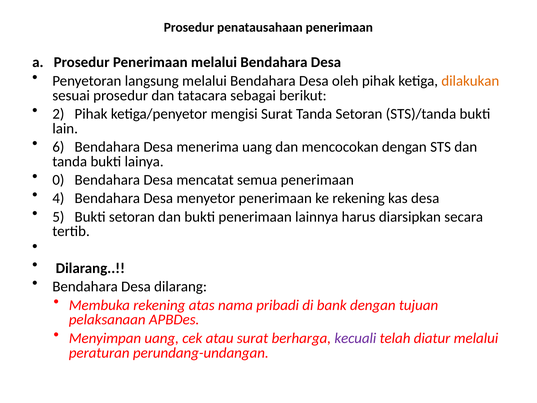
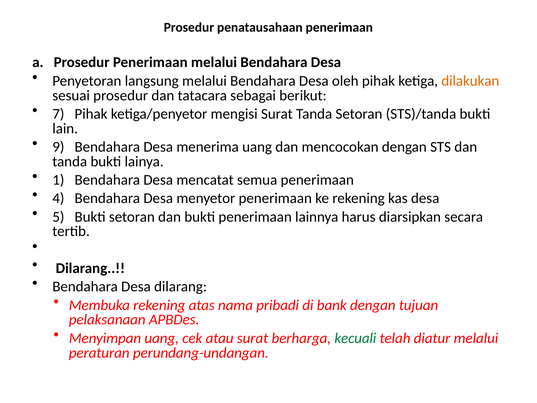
2: 2 -> 7 (58, 114)
6: 6 -> 9 (58, 147)
0: 0 -> 1 (58, 180)
kecuali colour: purple -> green (355, 338)
